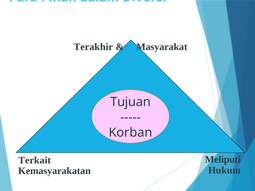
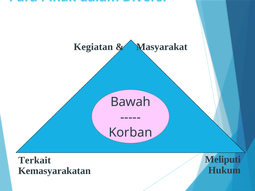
Terakhir: Terakhir -> Kegiatan (93, 47)
Tujuan: Tujuan -> Bawah (131, 102)
